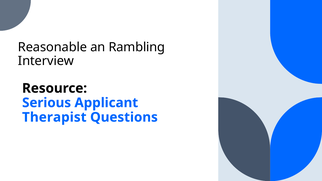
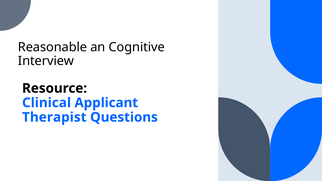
Rambling: Rambling -> Cognitive (137, 47)
Serious: Serious -> Clinical (47, 103)
